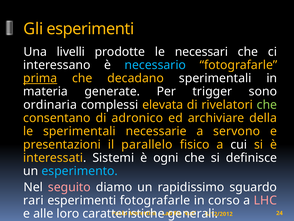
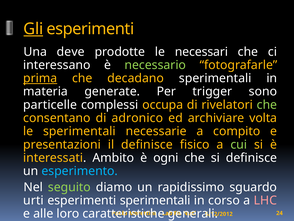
Gli underline: none -> present (33, 29)
livelli: livelli -> deve (71, 52)
necessario colour: light blue -> light green (155, 65)
ordinaria: ordinaria -> particelle (50, 105)
elevata: elevata -> occupa (163, 105)
della: della -> volta (263, 118)
servono: servono -> compito (237, 131)
il parallelo: parallelo -> definisce (147, 144)
cui colour: white -> light green (239, 144)
Sistemi: Sistemi -> Ambito (113, 157)
seguito colour: pink -> light green (69, 187)
rari: rari -> urti (33, 200)
esperimenti fotografarle: fotografarle -> sperimentali (155, 200)
